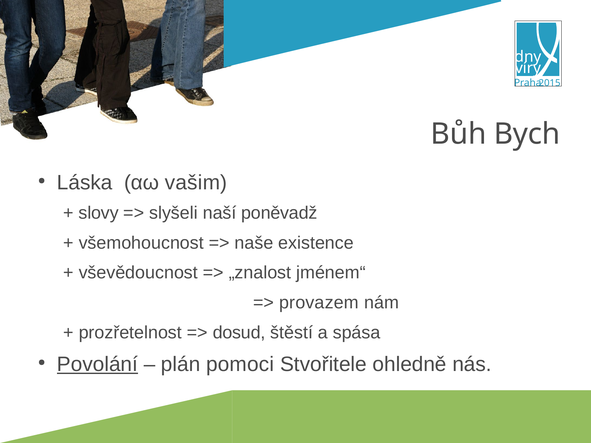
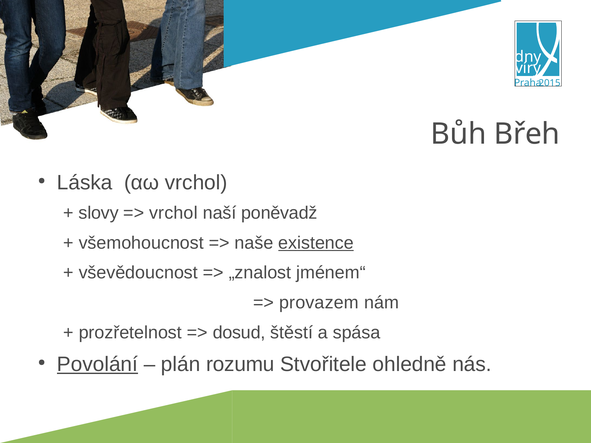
Bych: Bych -> Břeh (527, 134)
αω vašim: vašim -> vrchol (196, 183)
slyšeli: slyšeli -> vrchol (173, 213)
existence underline: none -> present (316, 243)
pomoci: pomoci -> rozumu (240, 365)
